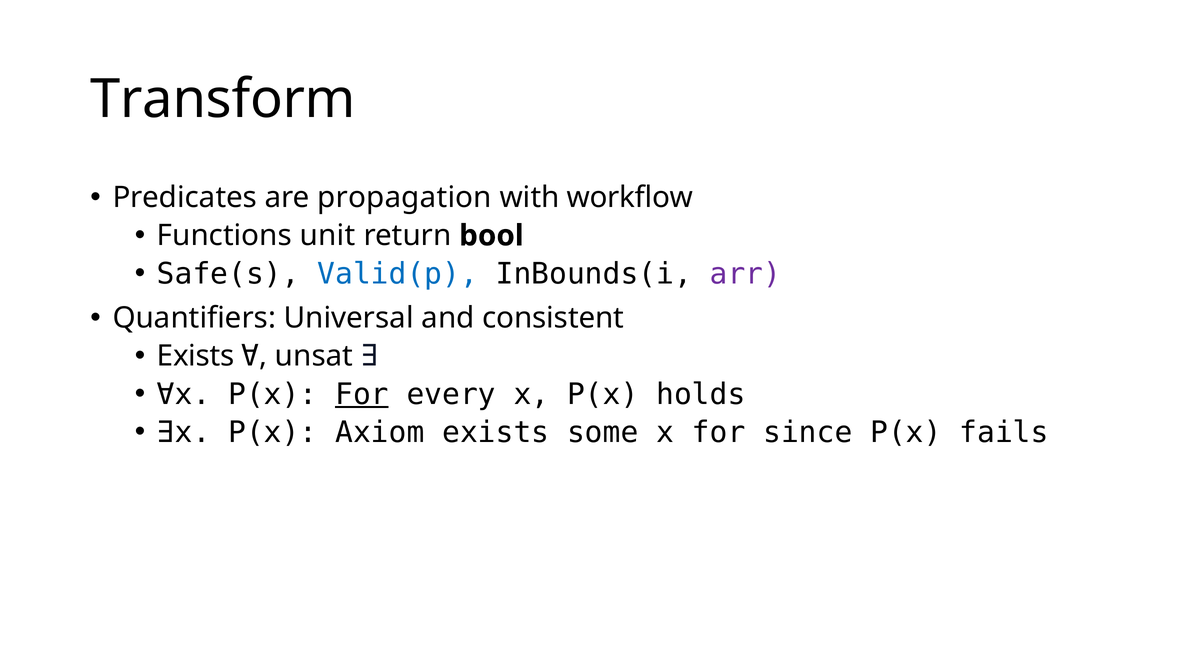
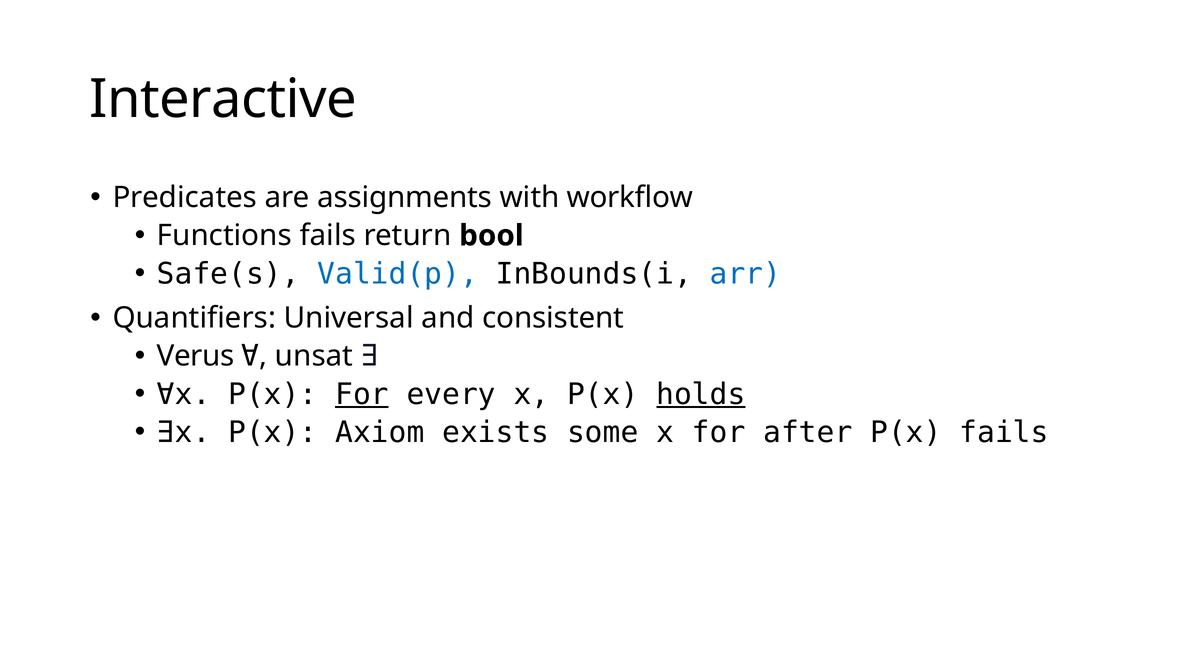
Transform: Transform -> Interactive (223, 100)
propagation: propagation -> assignments (405, 198)
Functions unit: unit -> fails (328, 236)
arr colour: purple -> blue (745, 274)
Exists: Exists -> Verus (196, 356)
holds underline: none -> present (701, 395)
since: since -> after (808, 433)
